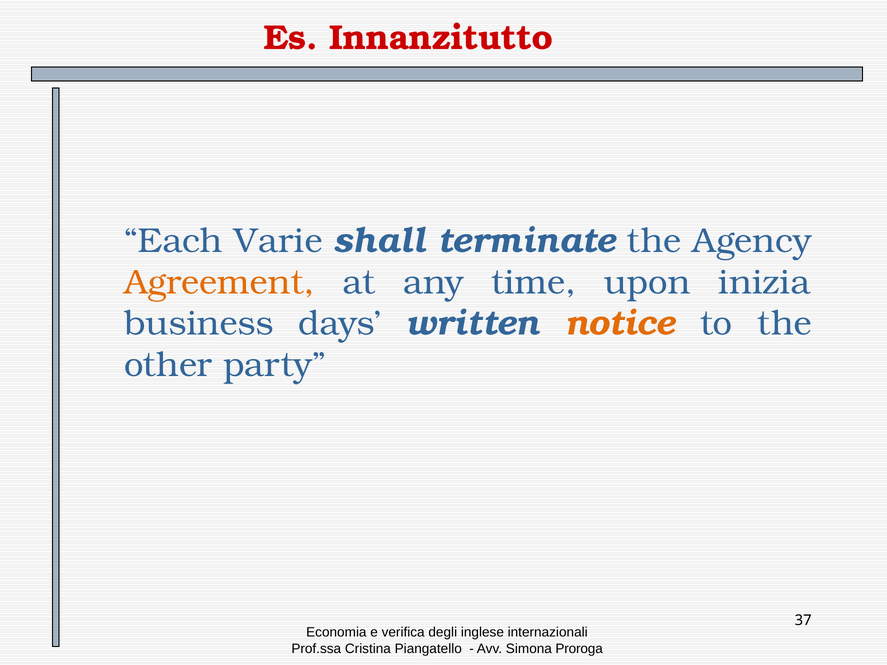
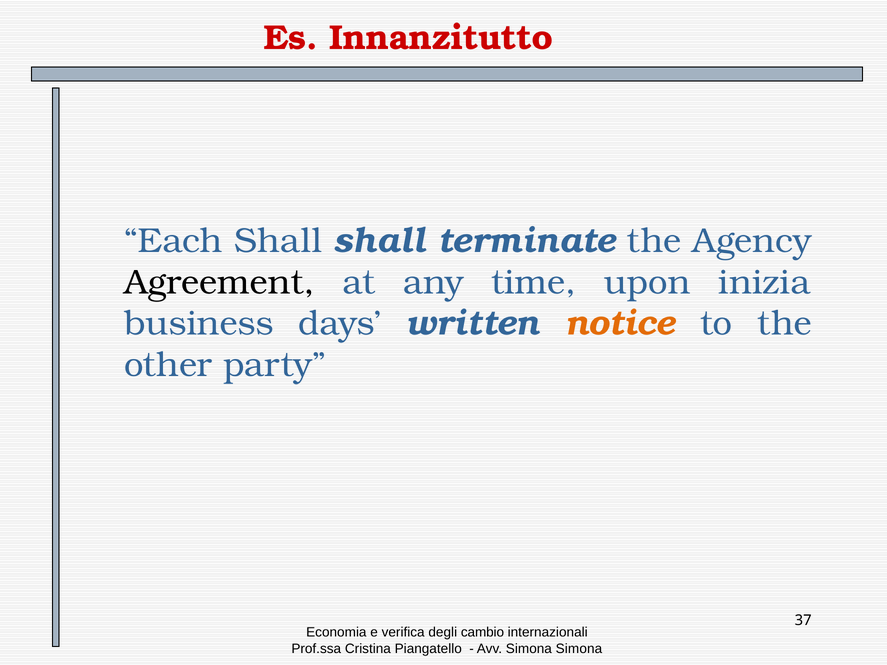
Each Varie: Varie -> Shall (278, 241)
Agreement colour: orange -> black (220, 282)
inglese: inglese -> cambio (482, 633)
Simona Proroga: Proroga -> Simona (579, 649)
